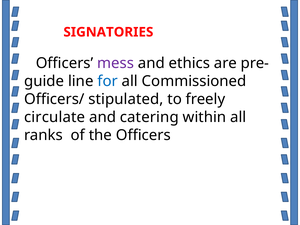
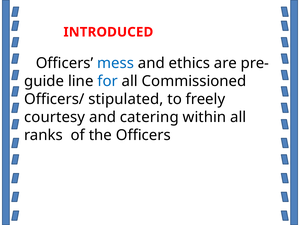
SIGNATORIES: SIGNATORIES -> INTRODUCED (108, 32)
mess colour: purple -> blue (116, 63)
circulate: circulate -> courtesy (55, 117)
